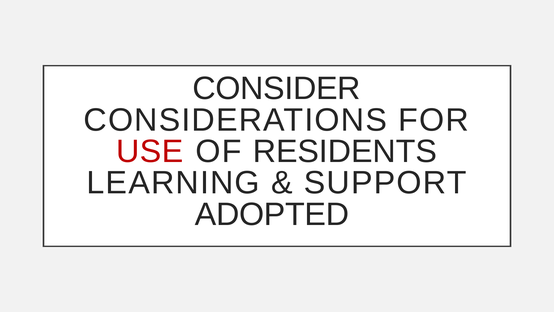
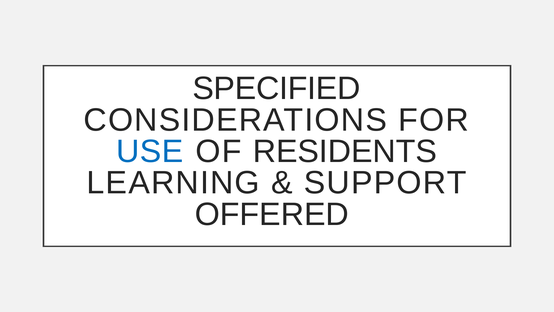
CONSIDER: CONSIDER -> SPECIFIED (276, 88)
USE colour: red -> blue (150, 151)
ADOPTED: ADOPTED -> OFFERED (272, 214)
